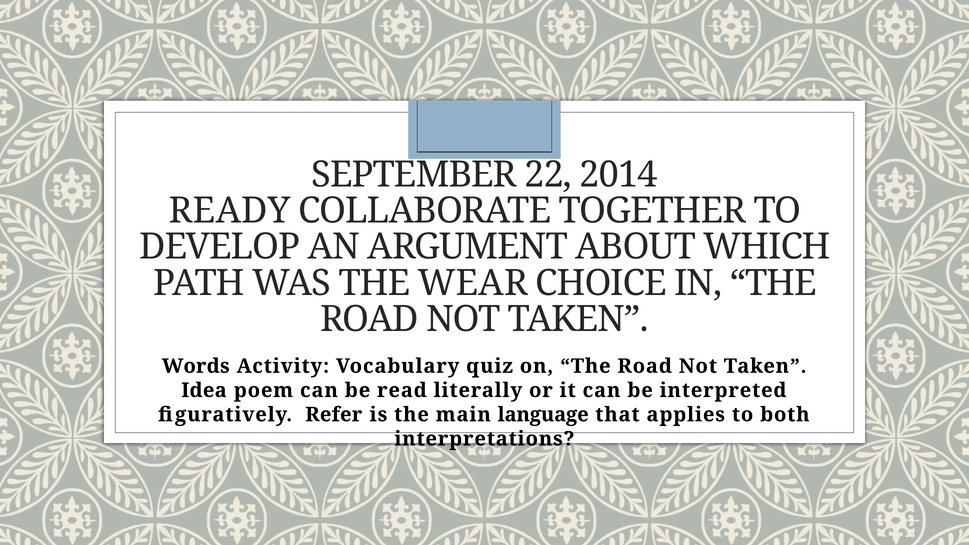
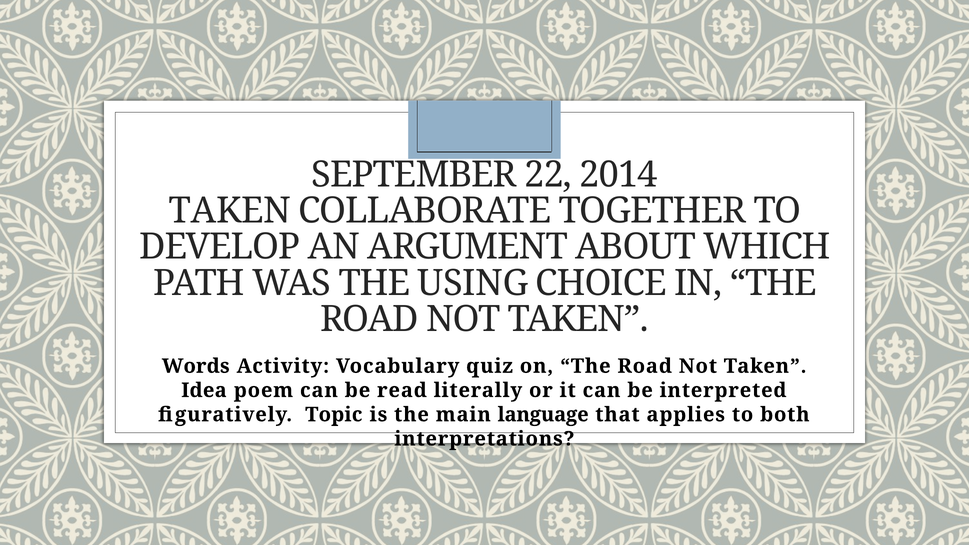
READY: READY -> TAKEN (230, 211)
WEAR: WEAR -> USING (473, 283)
Refer: Refer -> Topic (334, 415)
